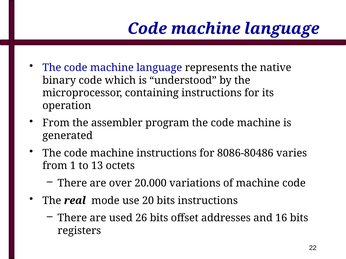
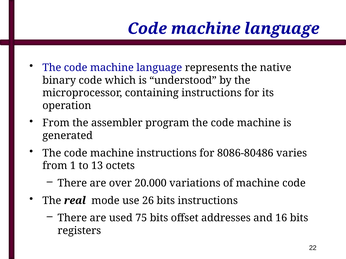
20: 20 -> 26 (148, 201)
26: 26 -> 75 (141, 218)
